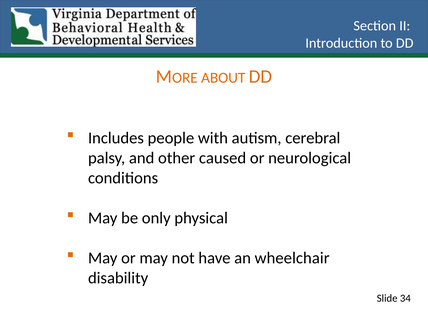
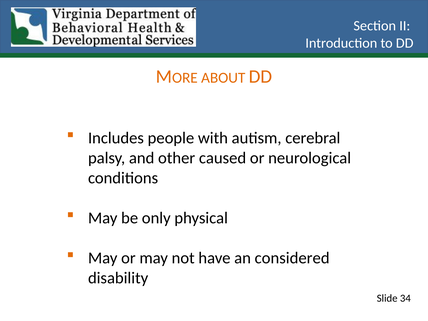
wheelchair: wheelchair -> considered (292, 258)
